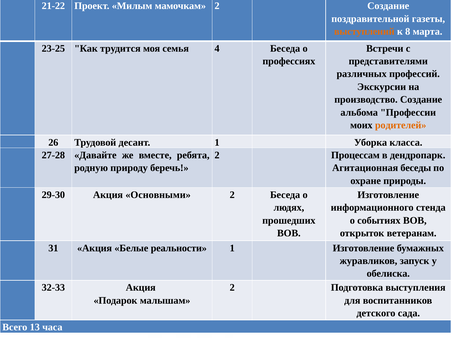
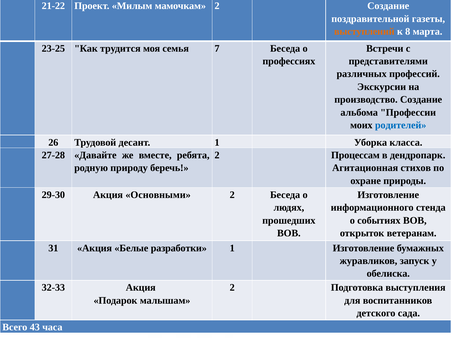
4: 4 -> 7 (217, 48)
родителей colour: orange -> blue (401, 125)
беседы: беседы -> стихов (416, 168)
реальности: реальности -> разработки (179, 248)
13: 13 -> 43 (35, 328)
